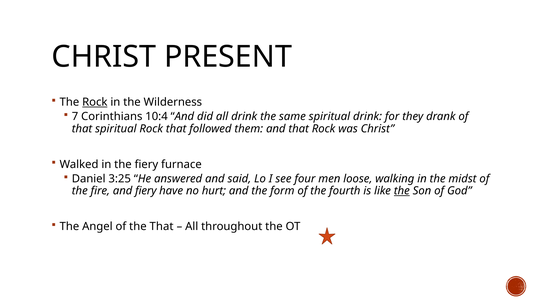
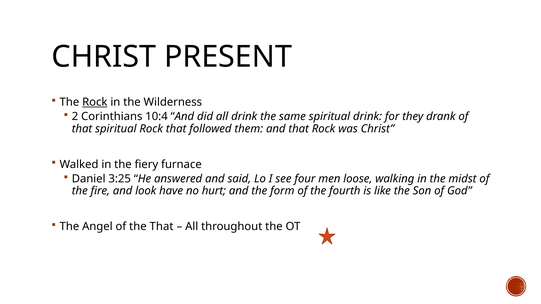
7: 7 -> 2 (75, 117)
and fiery: fiery -> look (146, 191)
the underline: present -> none (402, 191)
